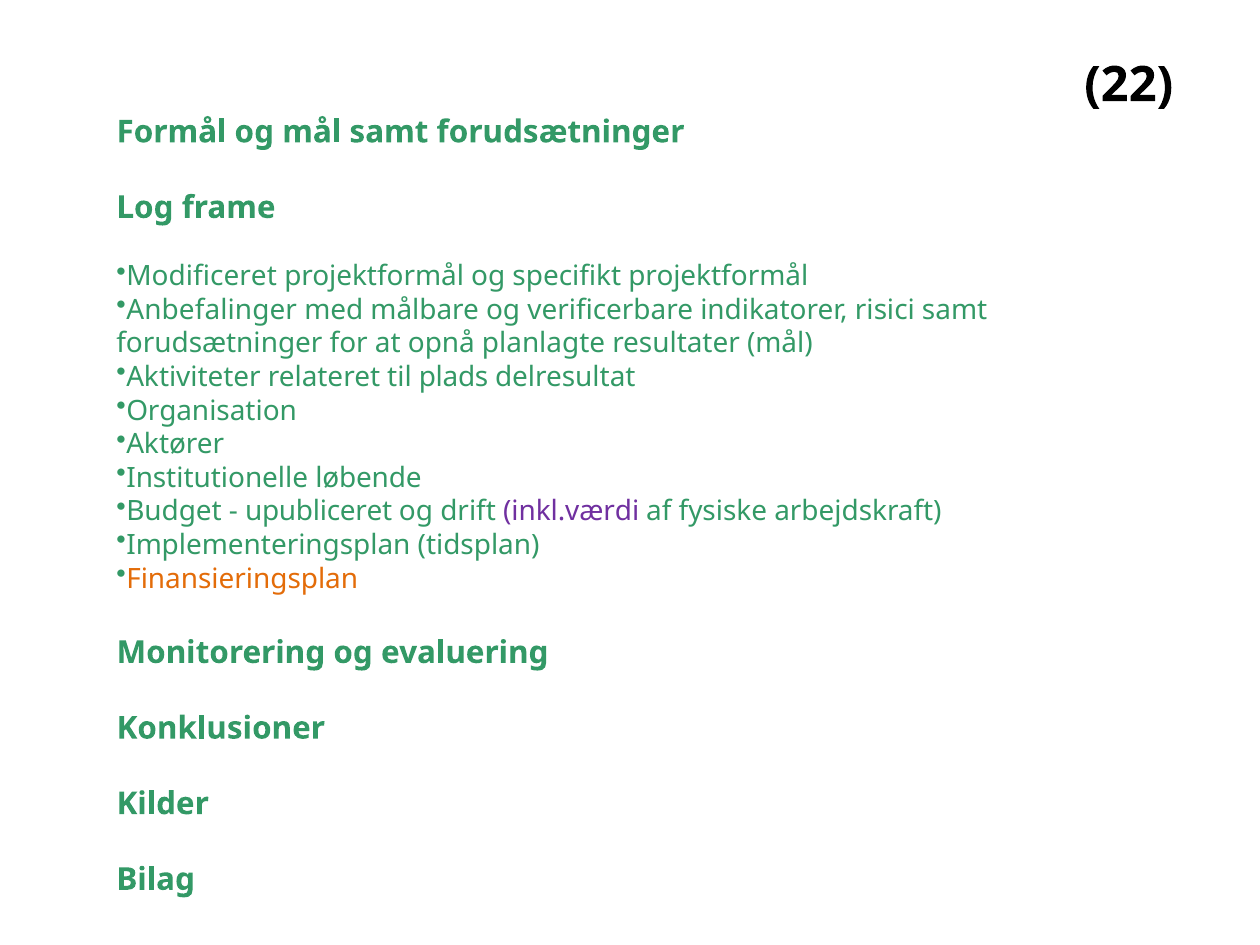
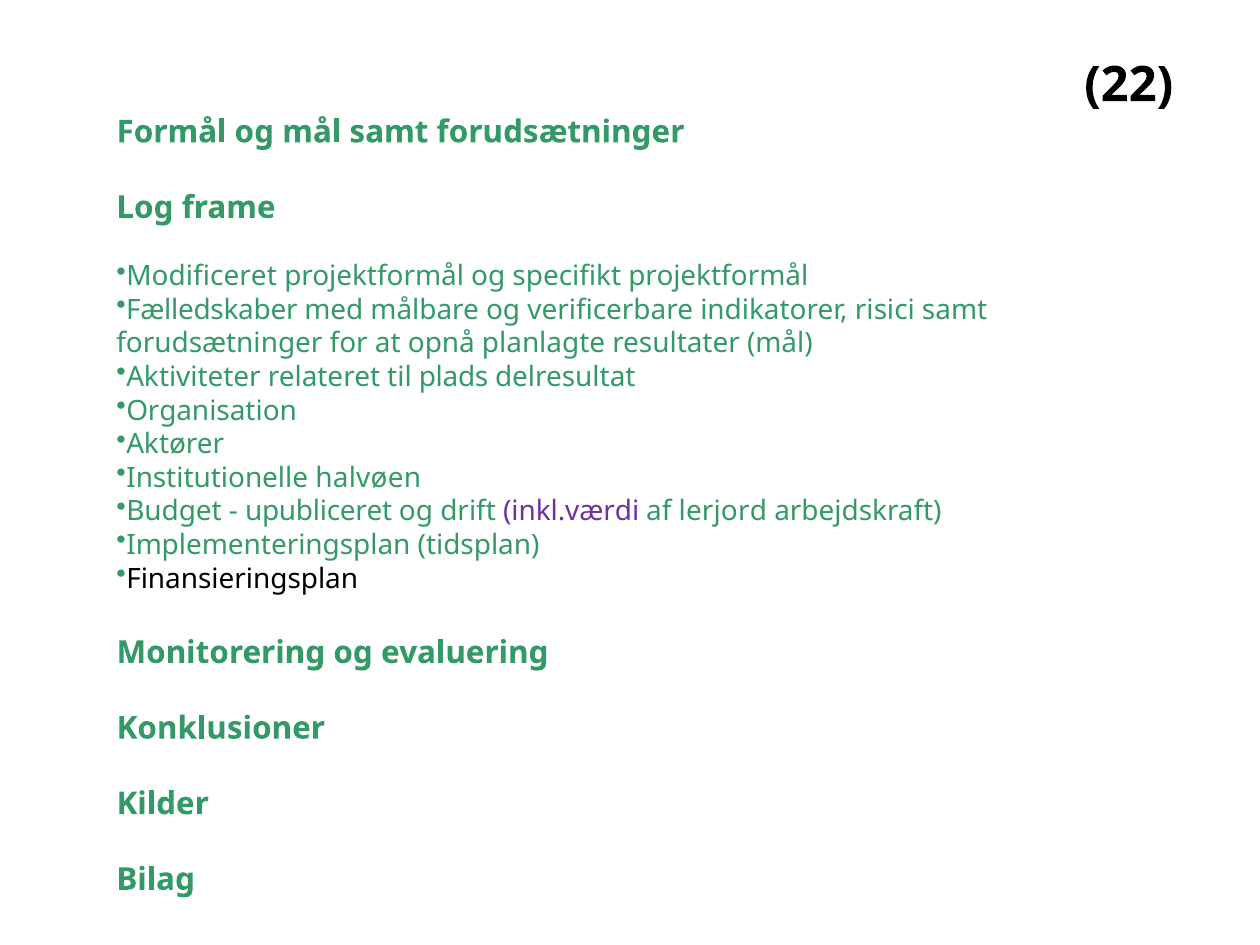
Anbefalinger: Anbefalinger -> Fælledskaber (212, 310)
løbende: løbende -> halvøen (368, 478)
fysiske: fysiske -> lerjord (723, 512)
Finansieringsplan colour: orange -> black (242, 579)
